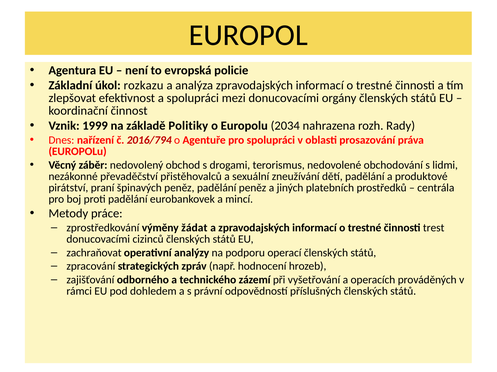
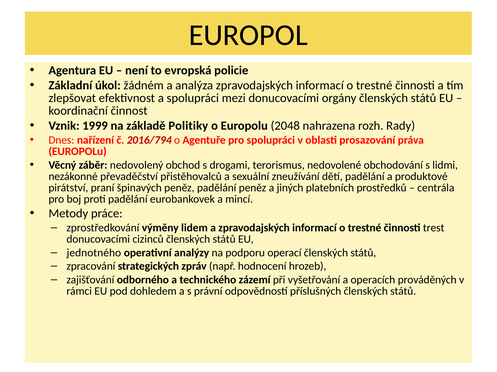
rozkazu: rozkazu -> žádném (144, 86)
2034: 2034 -> 2048 (285, 126)
žádat: žádat -> lidem (194, 228)
zachraňovat: zachraňovat -> jednotného (94, 253)
